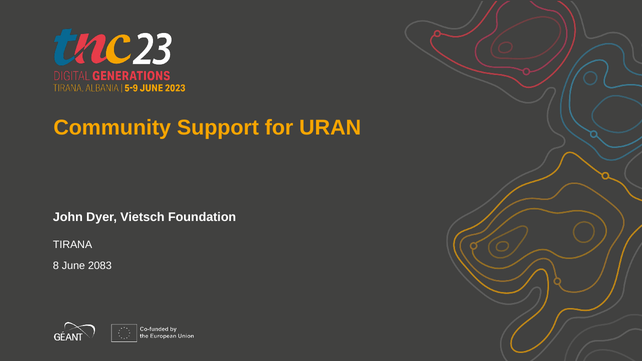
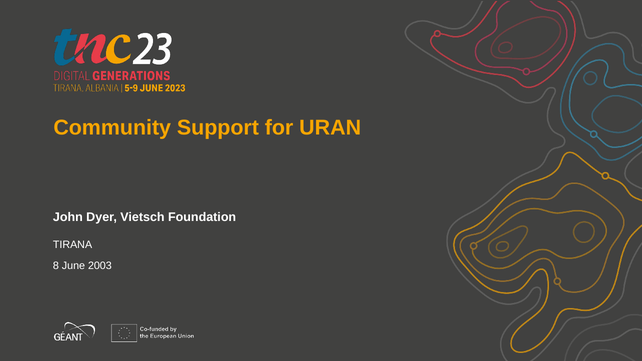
2083: 2083 -> 2003 (100, 266)
